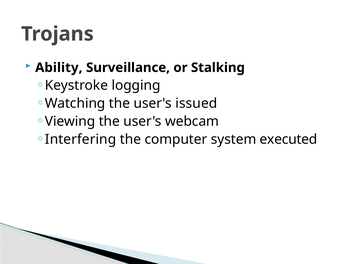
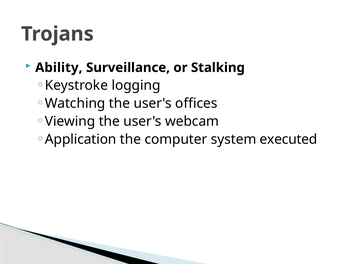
issued: issued -> offices (196, 103)
Interfering: Interfering -> Application (81, 139)
